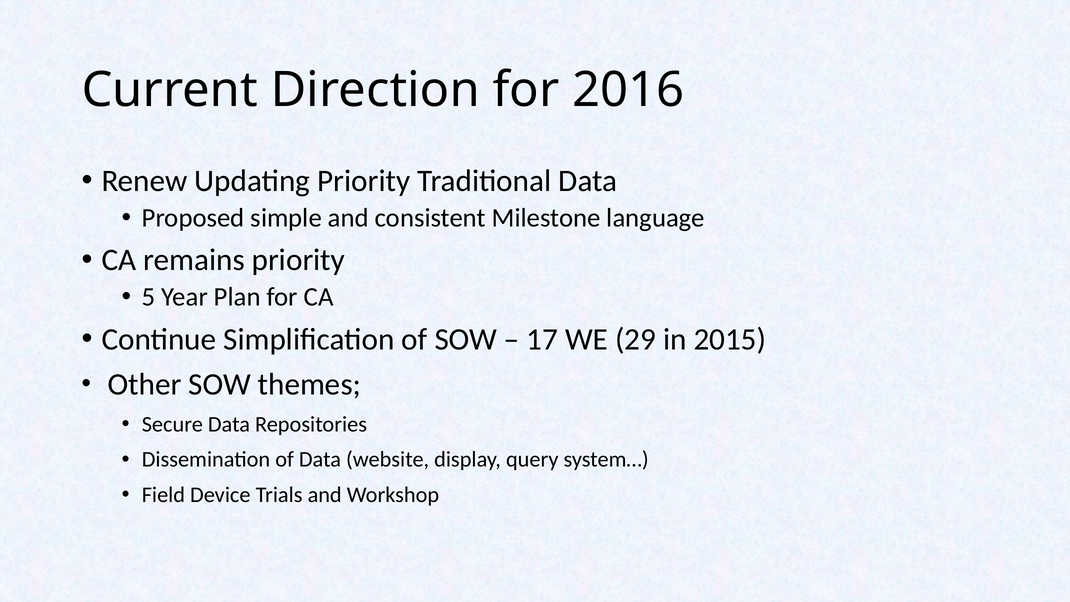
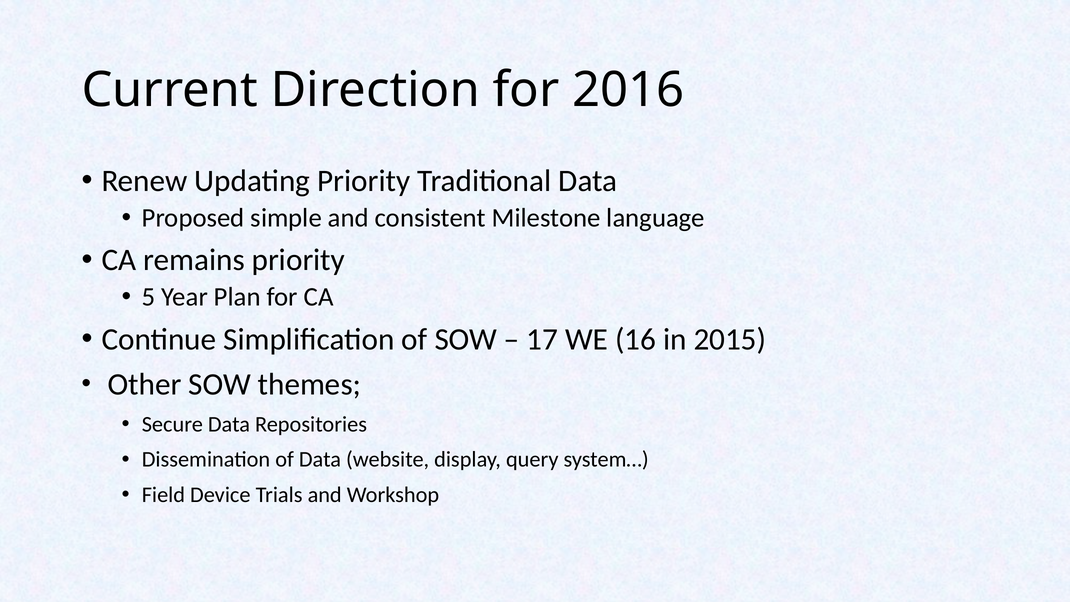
29: 29 -> 16 (636, 339)
